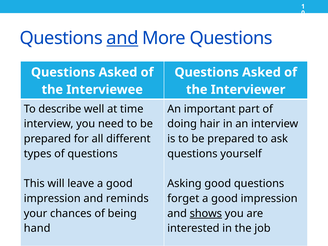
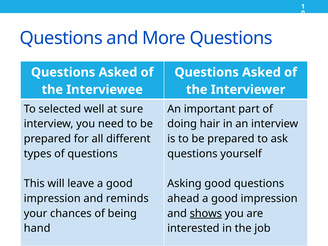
and underline: present -> none (123, 38)
describe: describe -> selected (60, 109)
time: time -> sure (132, 109)
forget: forget -> ahead (183, 199)
